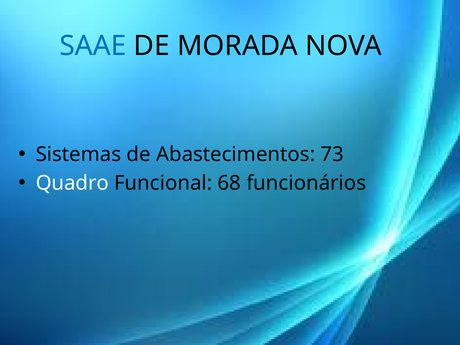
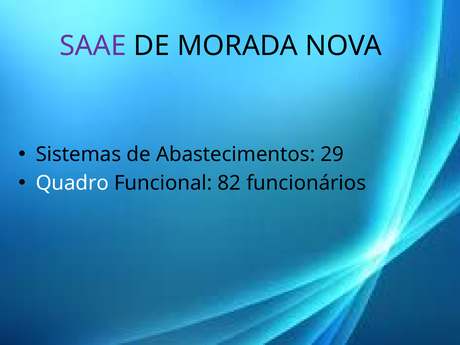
SAAE colour: blue -> purple (93, 46)
73: 73 -> 29 (332, 154)
68: 68 -> 82 (229, 183)
